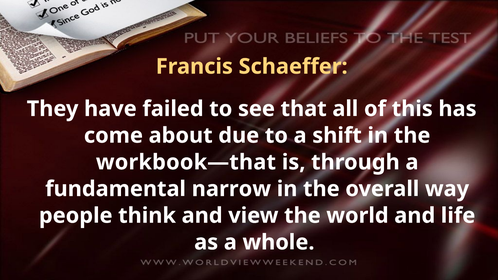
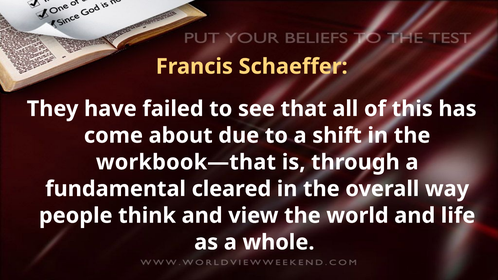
narrow: narrow -> cleared (231, 189)
